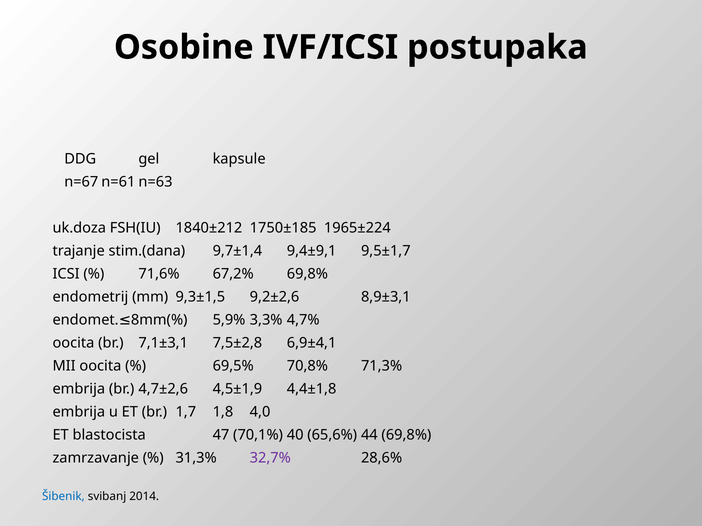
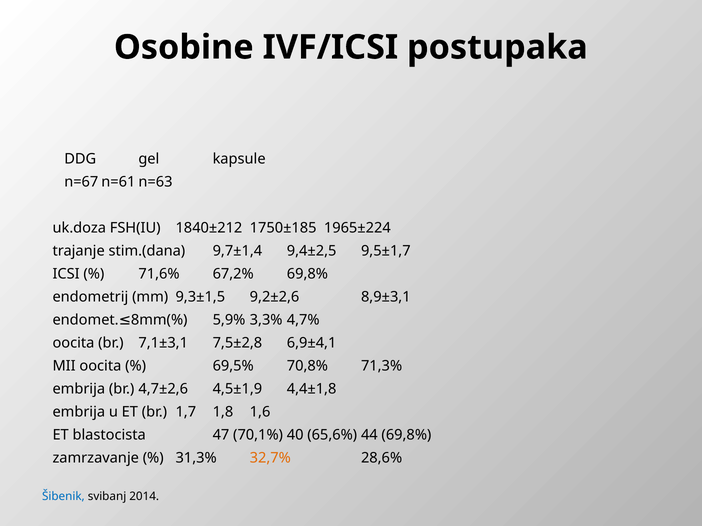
9,4±9,1: 9,4±9,1 -> 9,4±2,5 (312, 251)
4,0: 4,0 -> 1,6 (260, 412)
32,7% colour: purple -> orange (270, 458)
